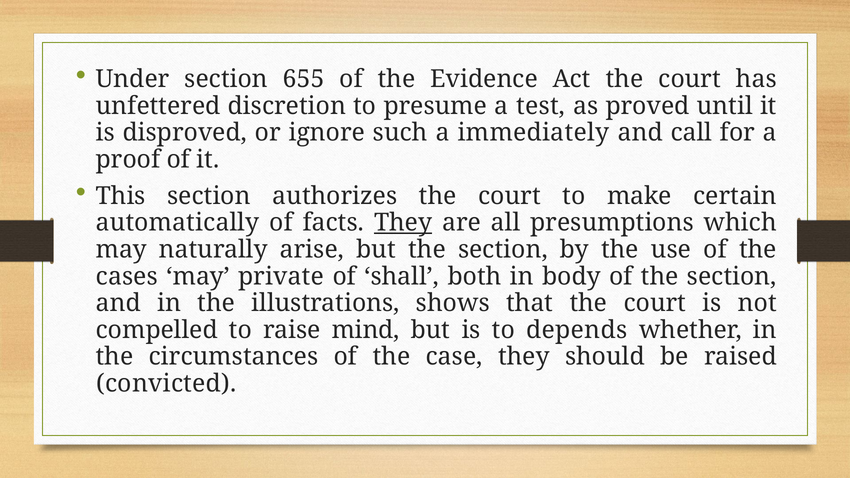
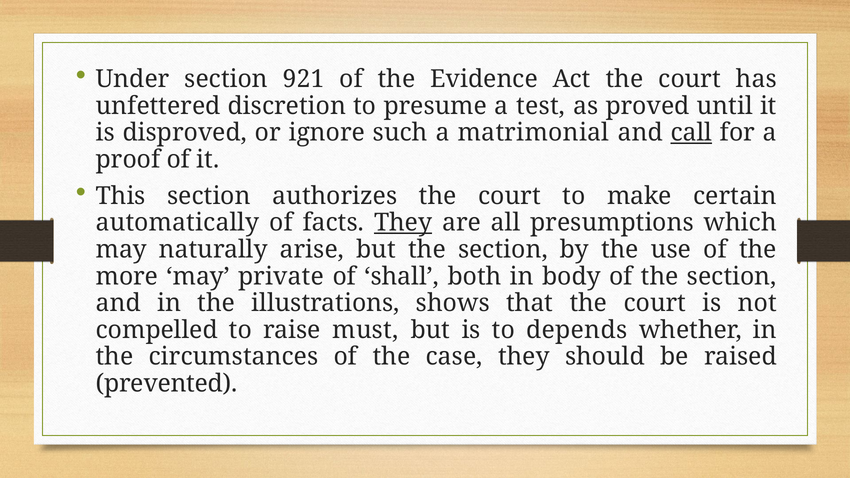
655: 655 -> 921 (304, 79)
immediately: immediately -> matrimonial (533, 133)
call underline: none -> present (691, 133)
cases: cases -> more (127, 276)
mind: mind -> must (365, 330)
convicted: convicted -> prevented (167, 384)
